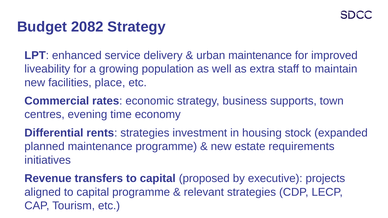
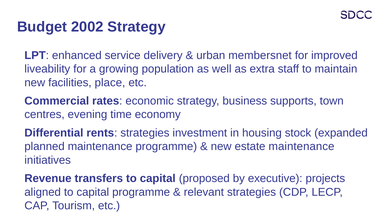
2082: 2082 -> 2002 (87, 27)
urban maintenance: maintenance -> membersnet (260, 55)
estate requirements: requirements -> maintenance (301, 147)
